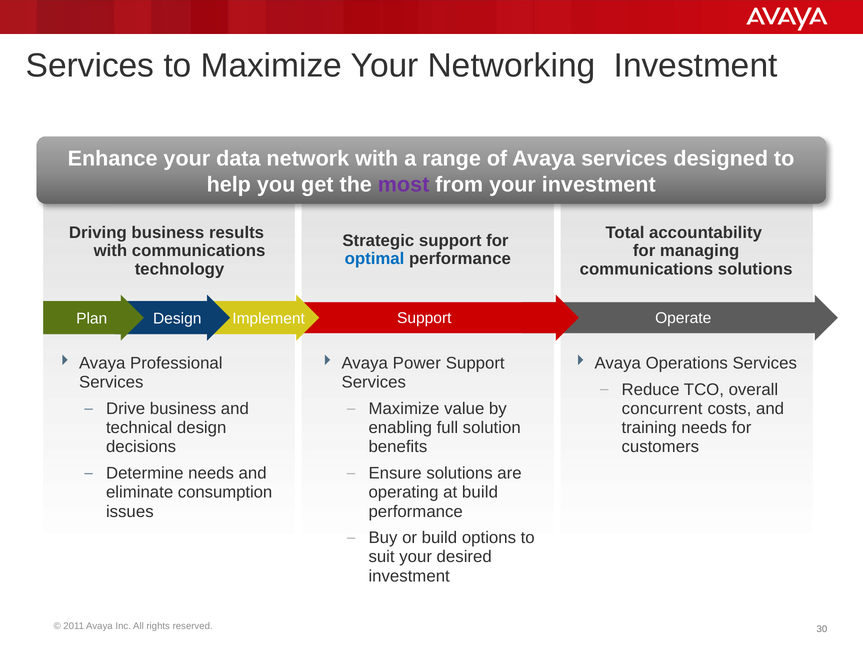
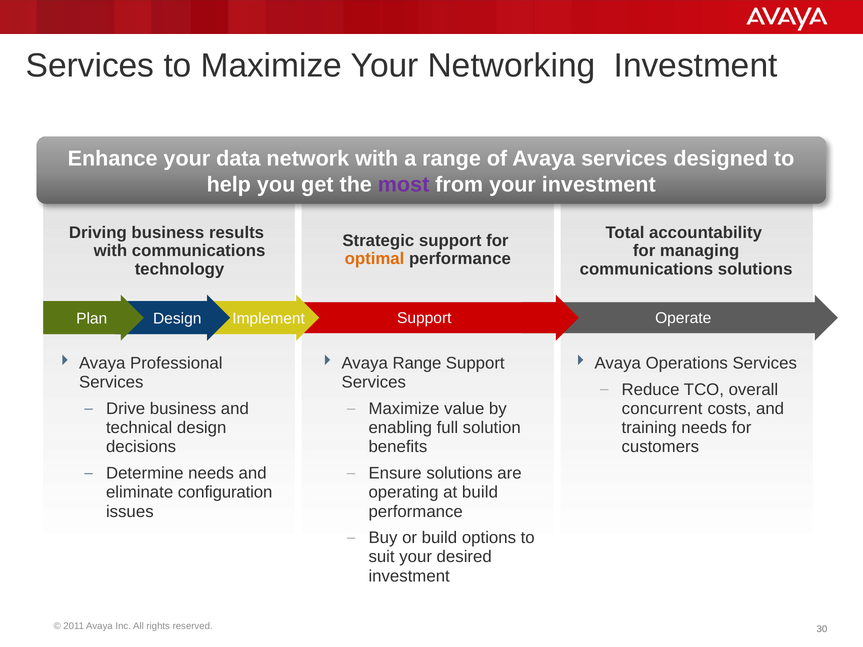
optimal colour: blue -> orange (375, 259)
Avaya Power: Power -> Range (417, 363)
consumption: consumption -> configuration (225, 493)
